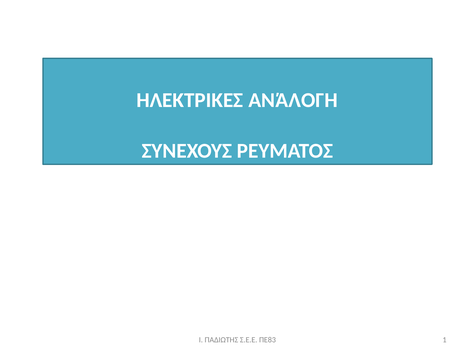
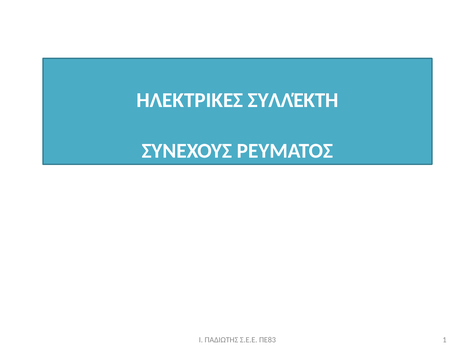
ΑΝΆΛΟΓΗ: ΑΝΆΛΟΓΗ -> ΣΥΛΛΈΚΤΗ (293, 100)
